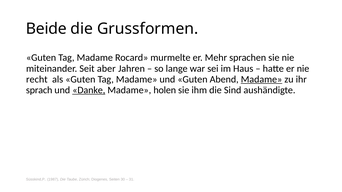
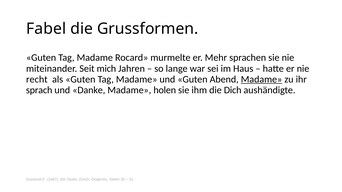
Beide: Beide -> Fabel (46, 29)
aber: aber -> mich (106, 69)
Danke underline: present -> none (89, 90)
Sind: Sind -> Dich (233, 90)
